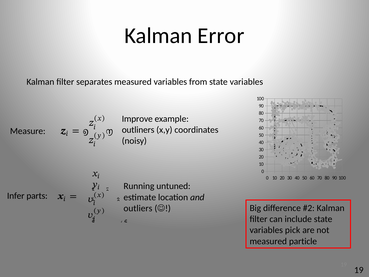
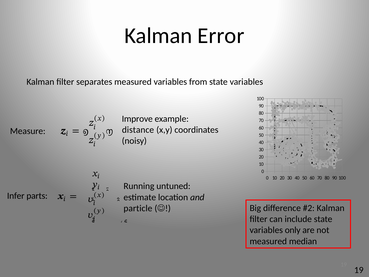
outliners: outliners -> distance (138, 130)
outliers: outliers -> particle (138, 208)
pick: pick -> only (293, 230)
particle: particle -> median (303, 241)
